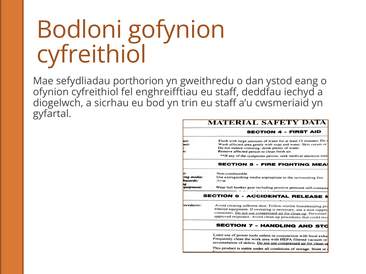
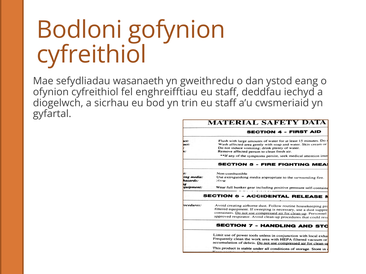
porthorion: porthorion -> wasanaeth (138, 81)
